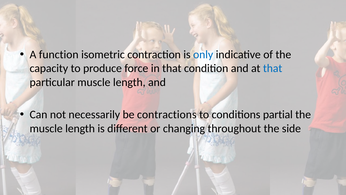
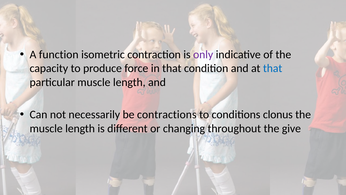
only colour: blue -> purple (203, 54)
partial: partial -> clonus (278, 114)
side: side -> give (291, 128)
